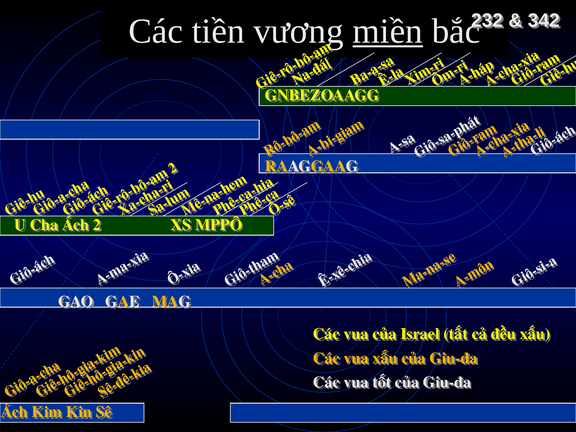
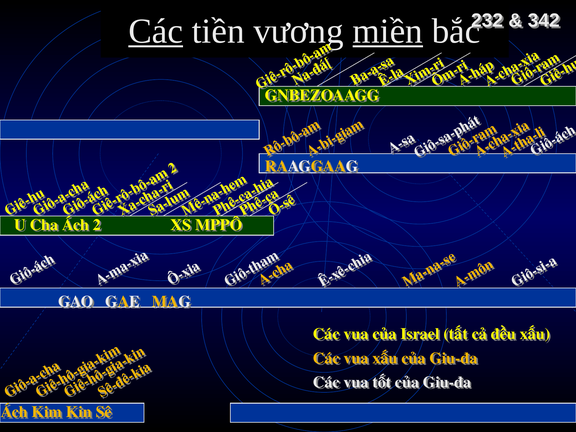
Các underline: none -> present (156, 31)
